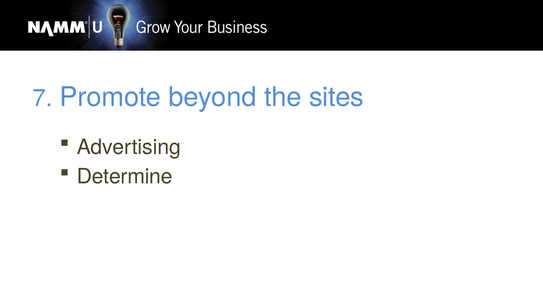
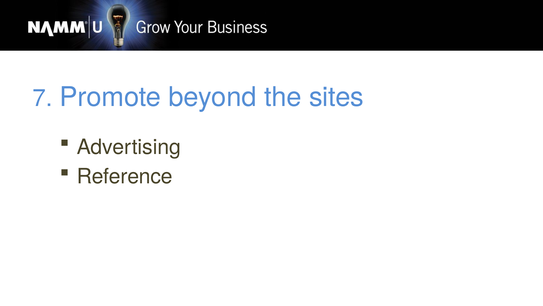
Determine: Determine -> Reference (125, 176)
